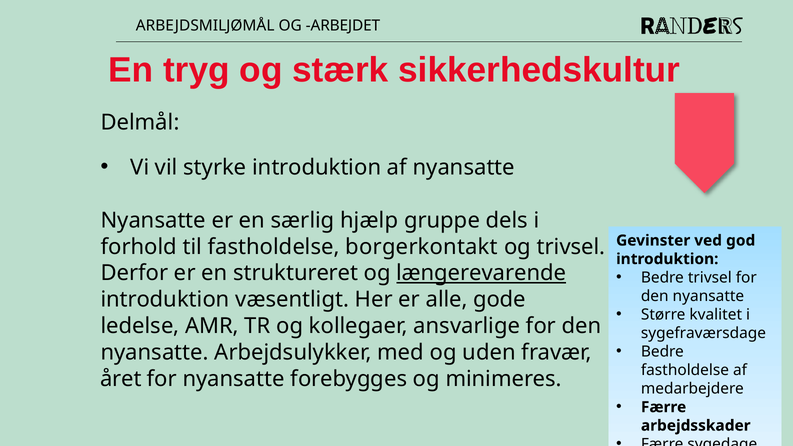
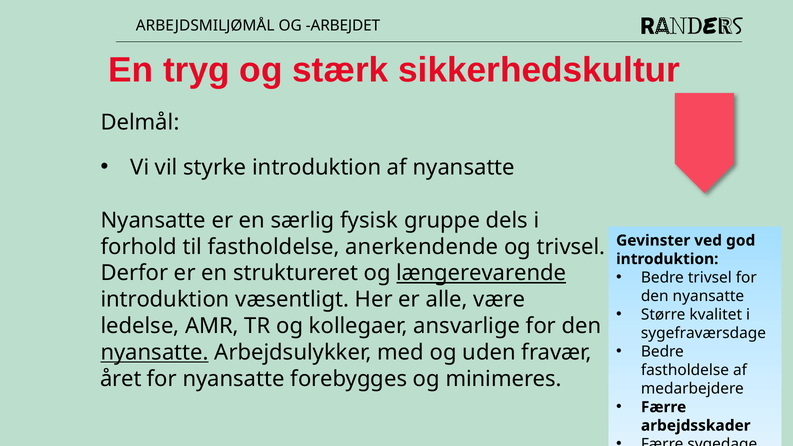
hjælp: hjælp -> fysisk (369, 220)
borgerkontakt: borgerkontakt -> anerkendende (422, 247)
gode: gode -> være (499, 300)
nyansatte underline: none -> present (155, 353)
